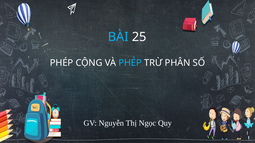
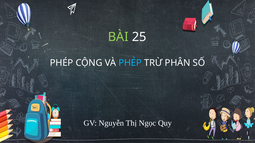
BÀI colour: light blue -> light green (118, 37)
